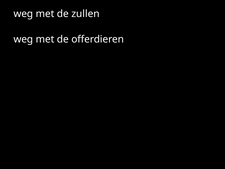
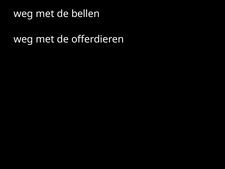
zullen: zullen -> bellen (86, 14)
